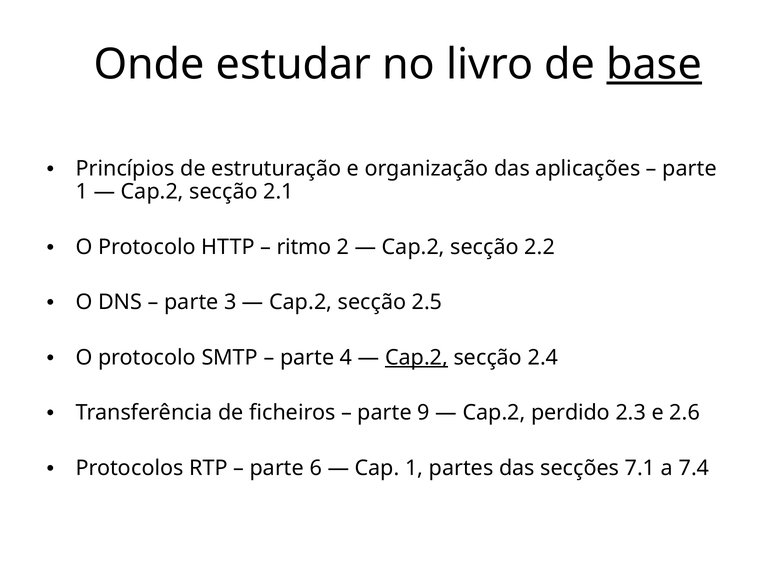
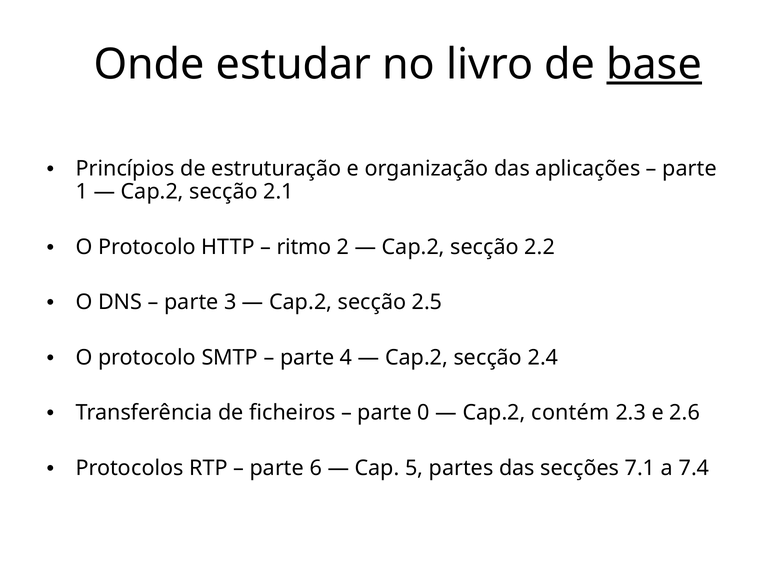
Cap.2 underline: present -> none (417, 358)
9: 9 -> 0 (424, 413)
perdido: perdido -> contém (570, 413)
Cap 1: 1 -> 5 (414, 468)
